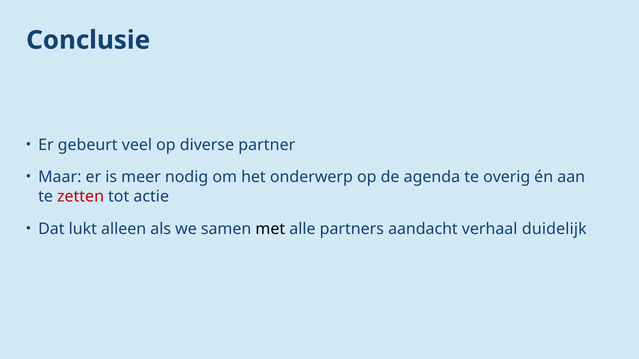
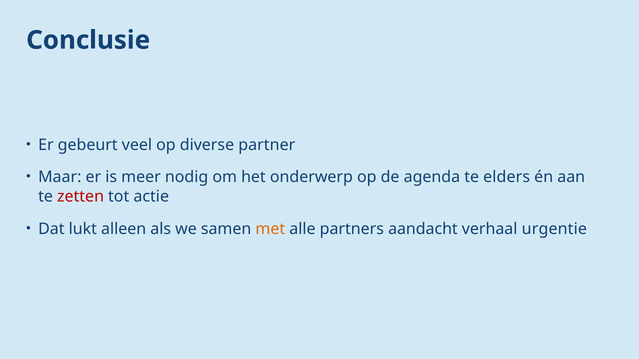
overig: overig -> elders (507, 177)
met colour: black -> orange (270, 229)
duidelijk: duidelijk -> urgentie (554, 229)
